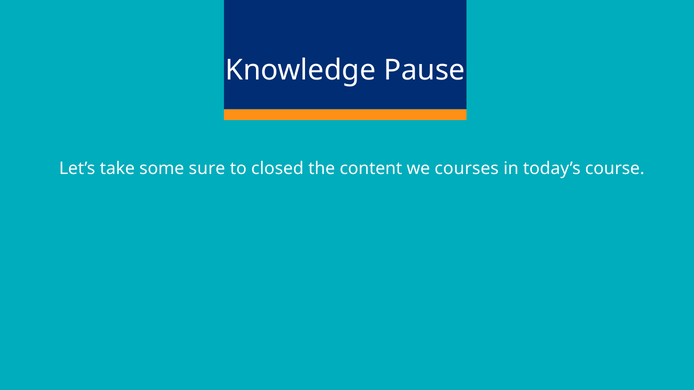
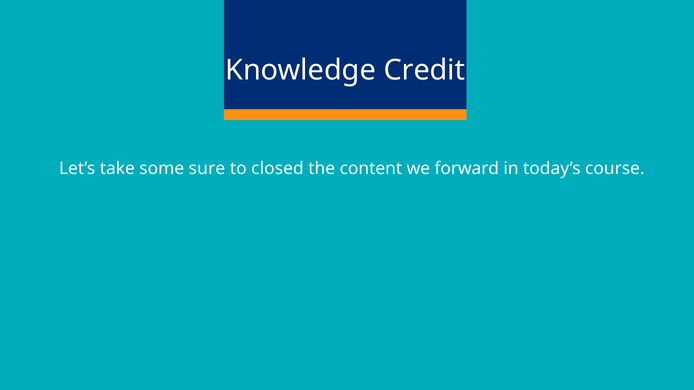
Pause: Pause -> Credit (424, 70)
courses: courses -> forward (467, 169)
